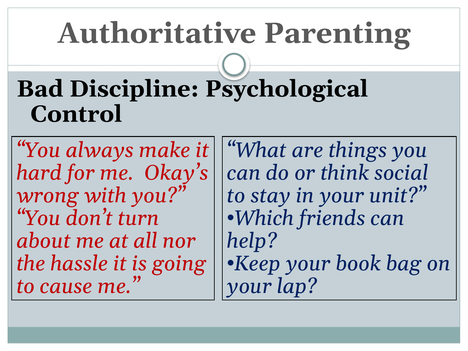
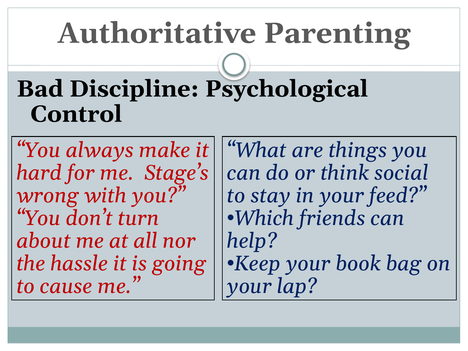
Okay’s: Okay’s -> Stage’s (177, 173)
unit: unit -> feed (398, 196)
